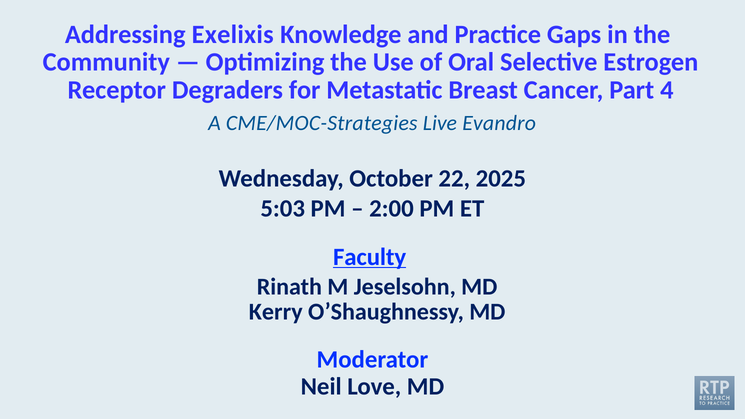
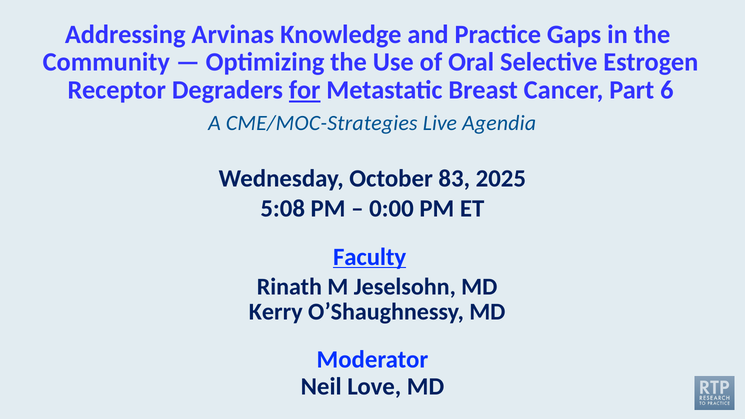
Exelixis: Exelixis -> Arvinas (233, 34)
for underline: none -> present (305, 90)
4: 4 -> 6 (667, 90)
Evandro: Evandro -> Agendia (499, 123)
22: 22 -> 83 (454, 179)
5:03: 5:03 -> 5:08 (283, 208)
2:00: 2:00 -> 0:00 (391, 208)
